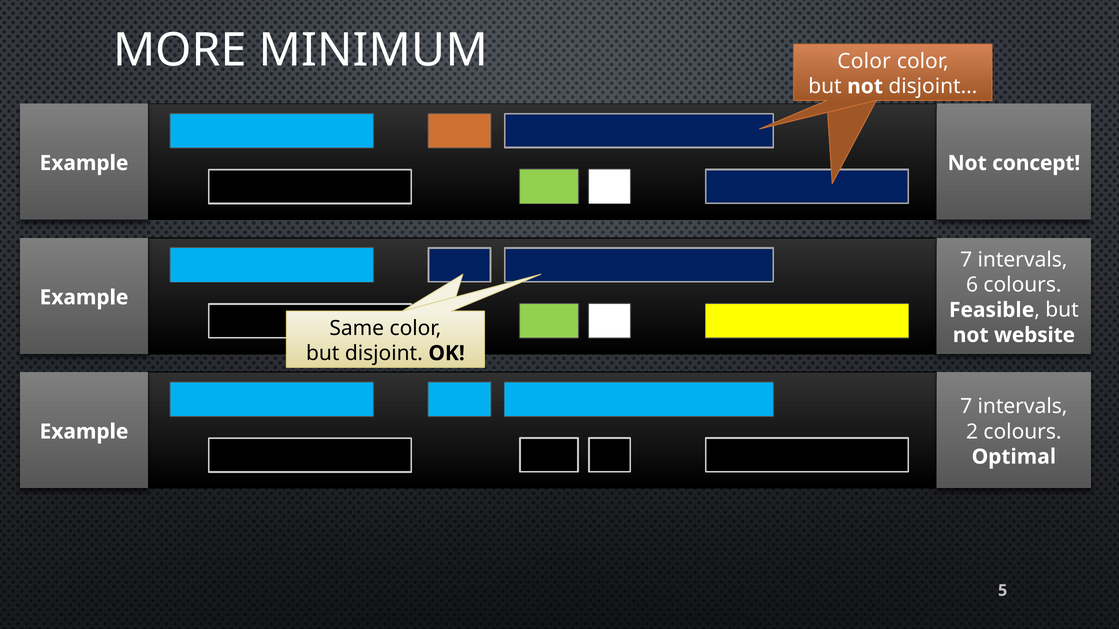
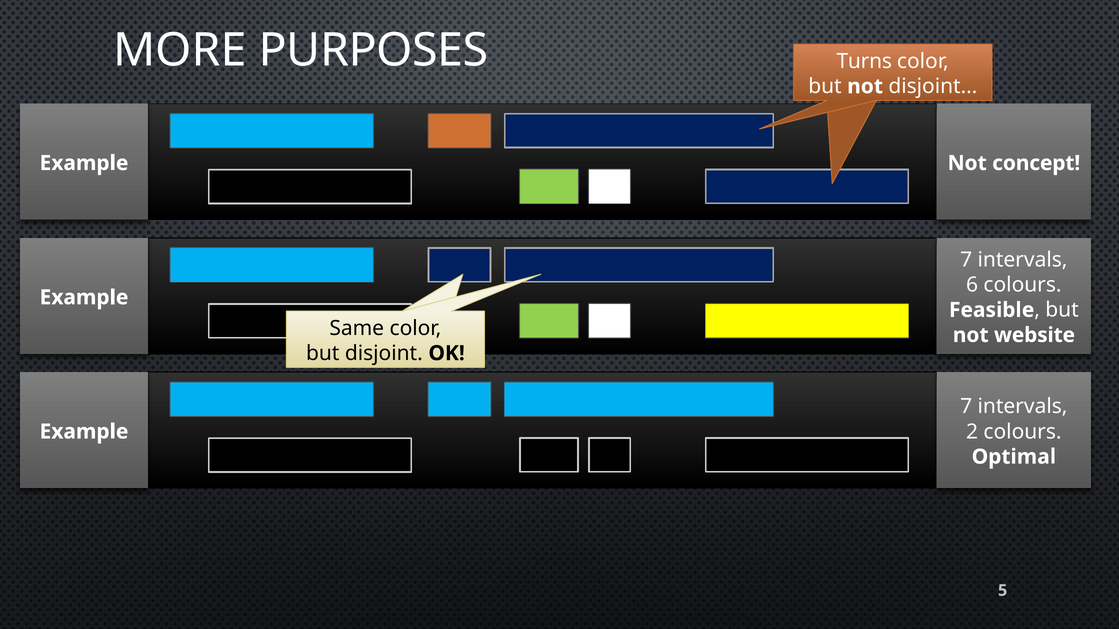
MINIMUM: MINIMUM -> PURPOSES (374, 50)
Color: Color -> Turns (864, 61)
